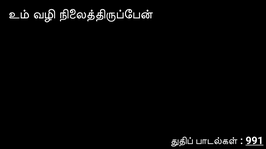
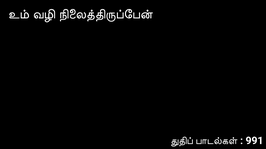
991 underline: present -> none (254, 141)
